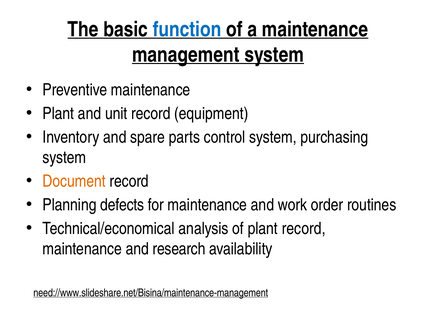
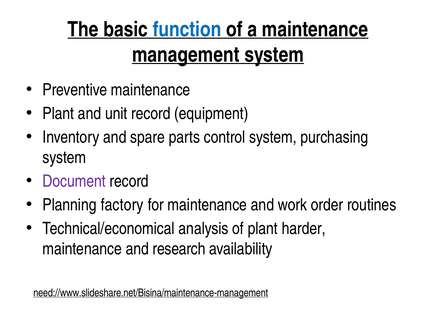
Document colour: orange -> purple (74, 181)
defects: defects -> factory (122, 205)
plant record: record -> harder (304, 229)
